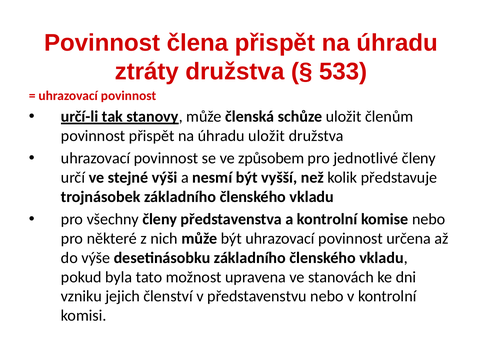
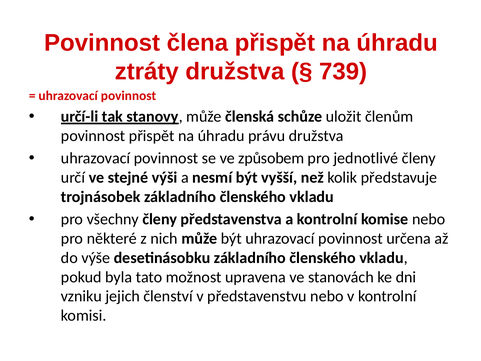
533: 533 -> 739 (343, 72)
úhradu uložit: uložit -> právu (267, 136)
